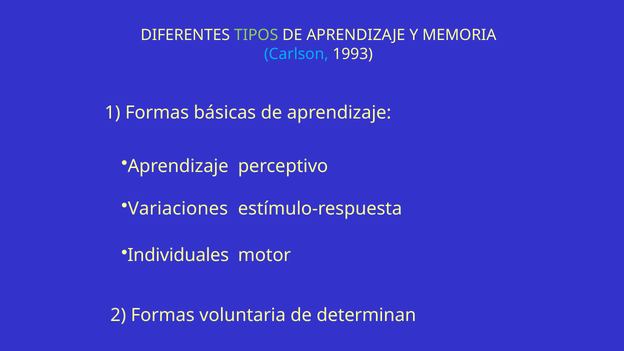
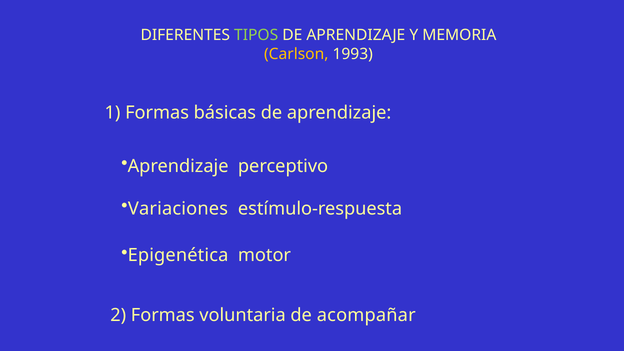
Carlson colour: light blue -> yellow (296, 54)
Individuales: Individuales -> Epigenética (178, 255)
determinan: determinan -> acompañar (366, 315)
